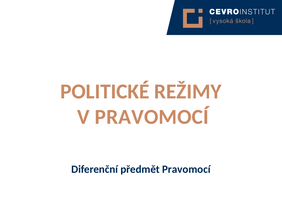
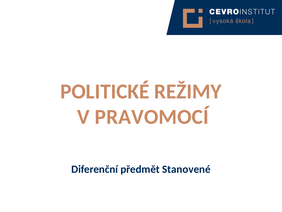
předmět Pravomocí: Pravomocí -> Stanovené (186, 169)
